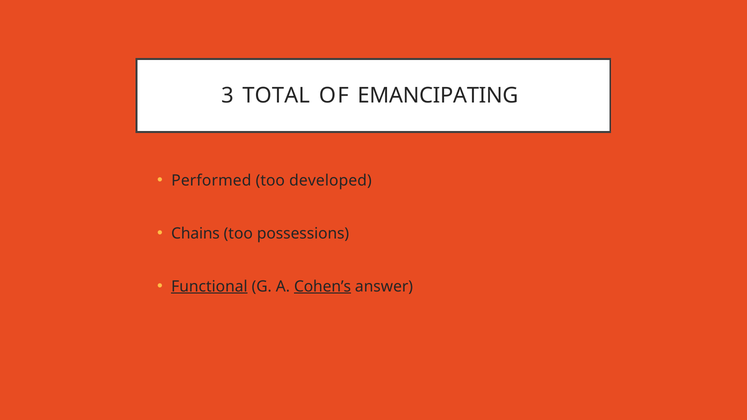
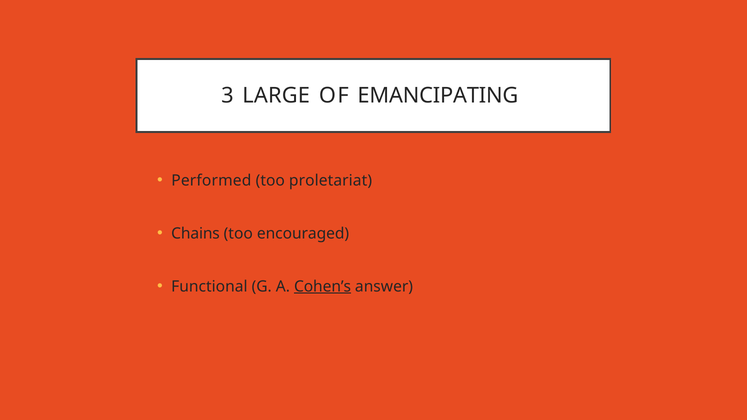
TOTAL: TOTAL -> LARGE (276, 95)
developed: developed -> proletariat (331, 181)
possessions: possessions -> encouraged (303, 234)
Functional underline: present -> none (209, 287)
